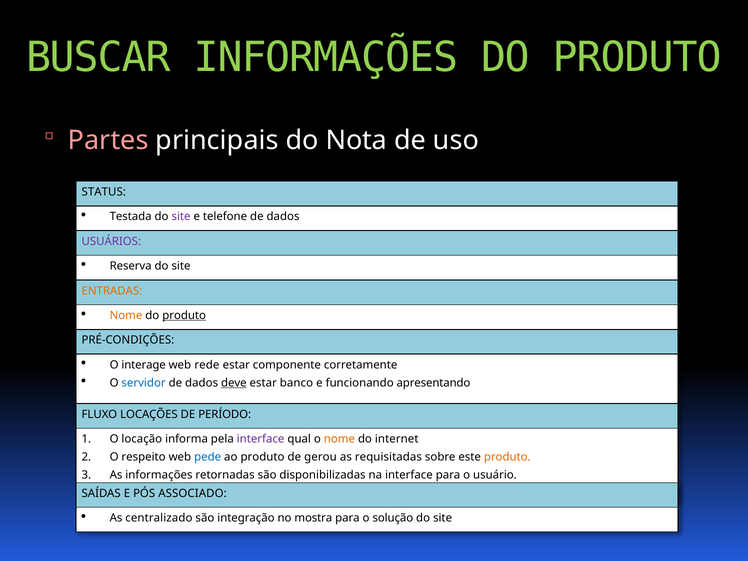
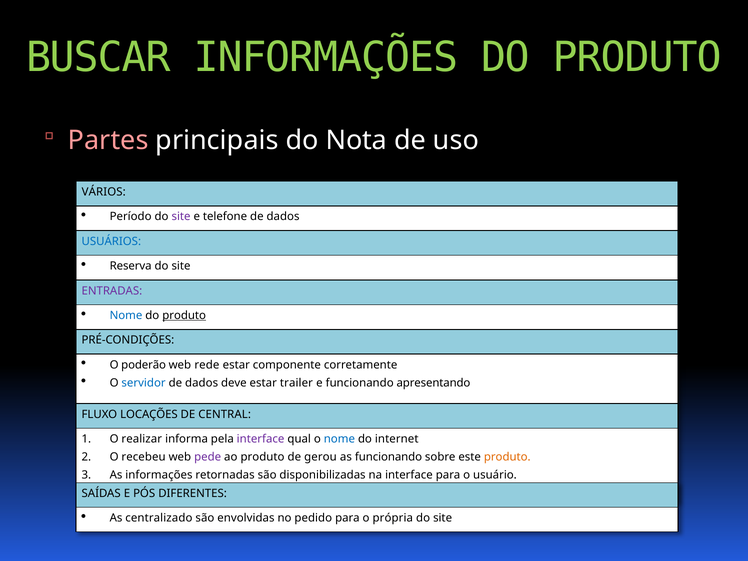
STATUS: STATUS -> VÁRIOS (104, 192)
Testada: Testada -> Período (131, 217)
USUÁRIOS colour: purple -> blue (111, 241)
ENTRADAS colour: orange -> purple (112, 291)
Nome colour: orange -> blue (126, 315)
interage: interage -> poderão (144, 365)
deve underline: present -> none (234, 383)
banco: banco -> trailer (296, 383)
PERÍODO: PERÍODO -> CENTRAL (225, 414)
locação: locação -> realizar (142, 439)
nome colour: orange -> blue (339, 439)
respeito: respeito -> recebeu (144, 457)
pede colour: blue -> purple (208, 457)
as requisitadas: requisitadas -> funcionando (389, 457)
ASSOCIADO: ASSOCIADO -> DIFERENTES (193, 494)
integração: integração -> envolvidas (246, 518)
mostra: mostra -> pedido (313, 518)
solução: solução -> própria (393, 518)
